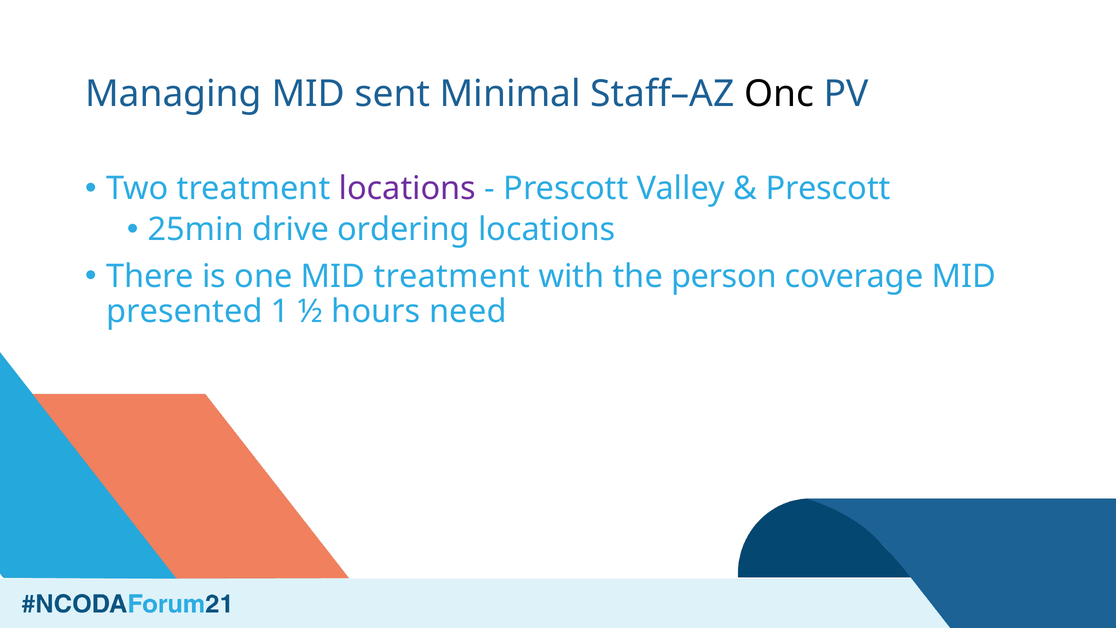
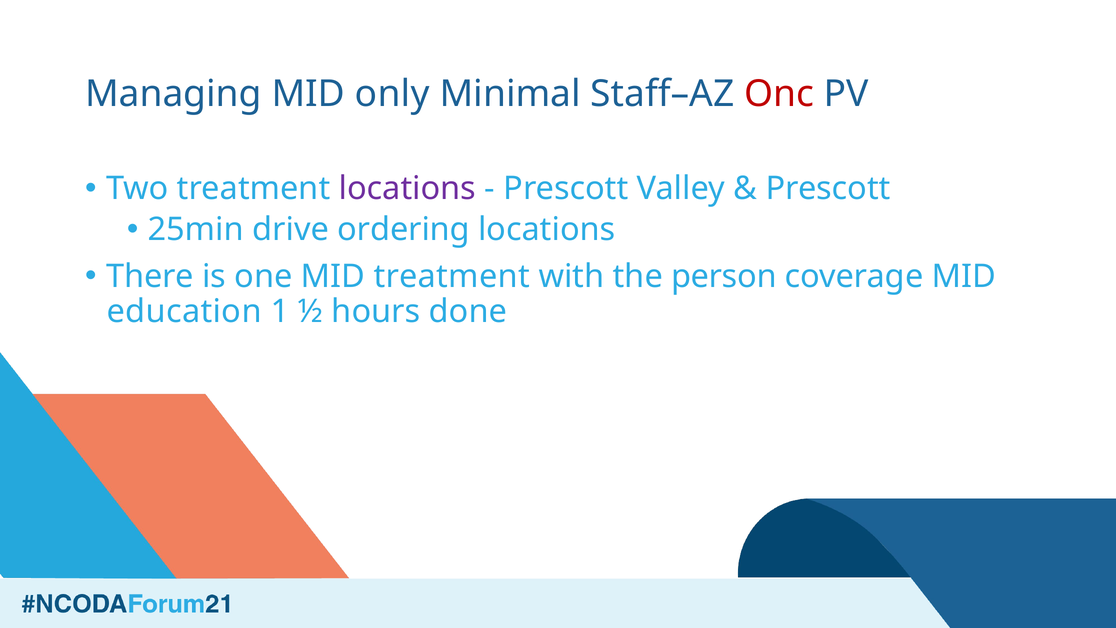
sent: sent -> only (392, 94)
Onc colour: black -> red (779, 94)
presented: presented -> education (184, 311)
need: need -> done (468, 311)
